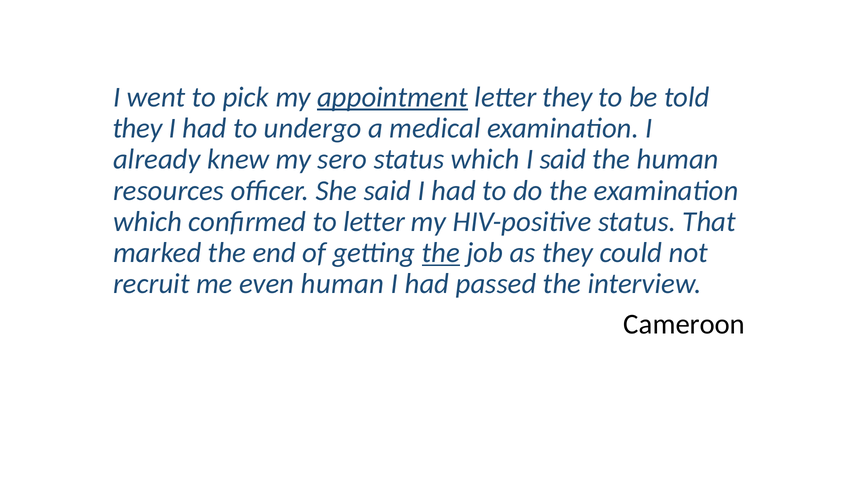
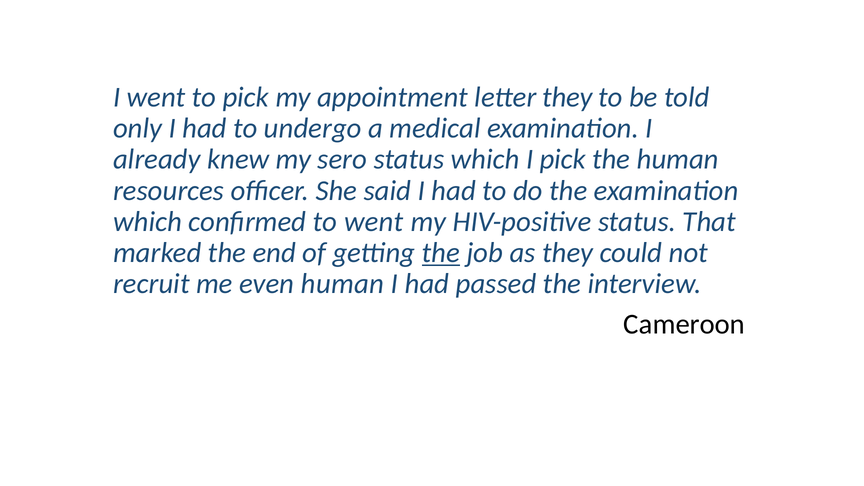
appointment underline: present -> none (393, 97)
they: they -> only (138, 128)
I said: said -> pick (563, 159)
to letter: letter -> went (374, 222)
